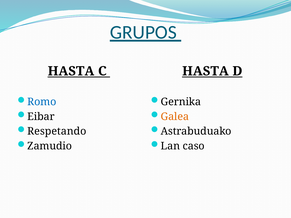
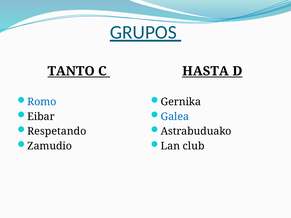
HASTA: HASTA -> TANTO (71, 71)
Galea colour: orange -> blue (175, 117)
caso: caso -> club (194, 146)
